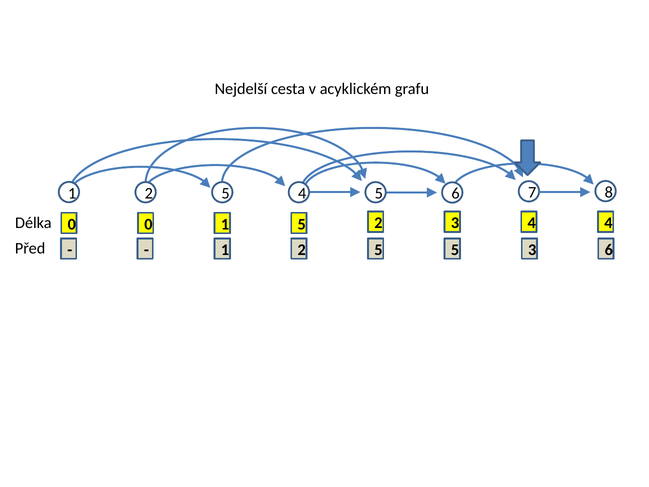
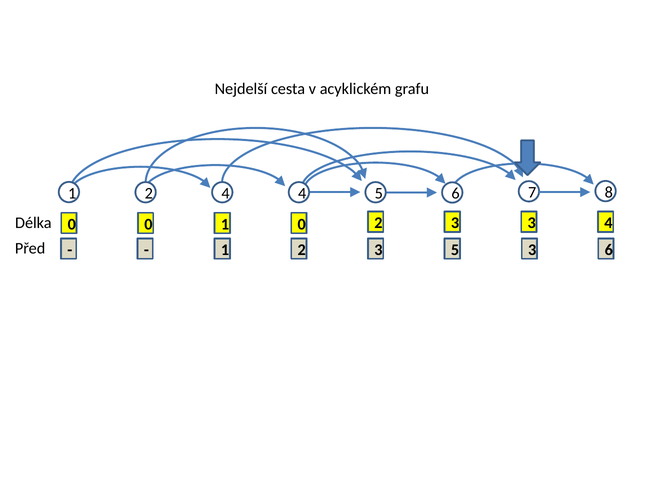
5: 5 -> 4 (226, 193)
1 5: 5 -> 0 (302, 224)
3 4: 4 -> 3 (532, 223)
5: 5 -> 3 (378, 250)
